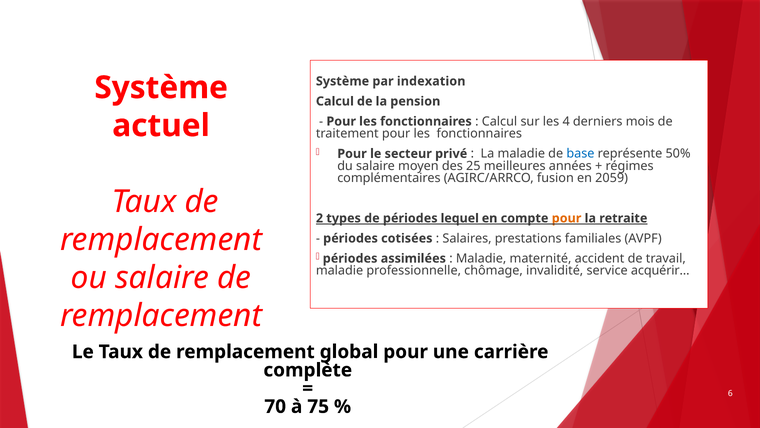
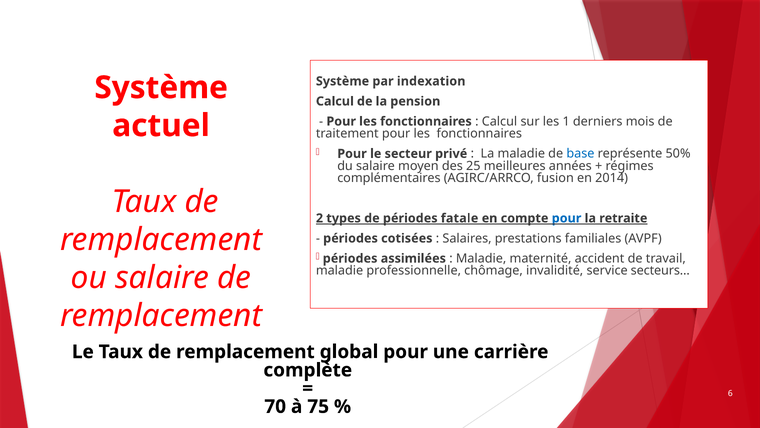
4: 4 -> 1 (566, 121)
2059: 2059 -> 2014 (612, 178)
lequel: lequel -> fatale (460, 218)
pour colour: orange -> blue (567, 218)
acquérir…: acquérir… -> secteurs… (660, 270)
